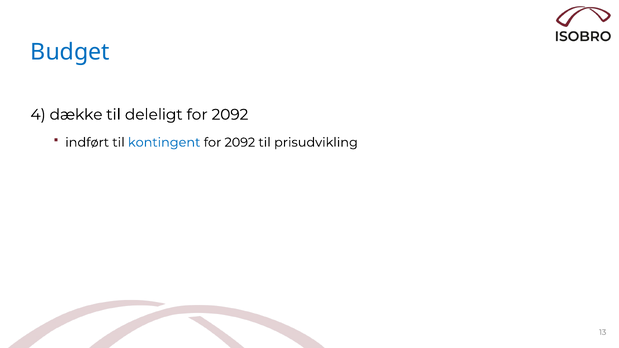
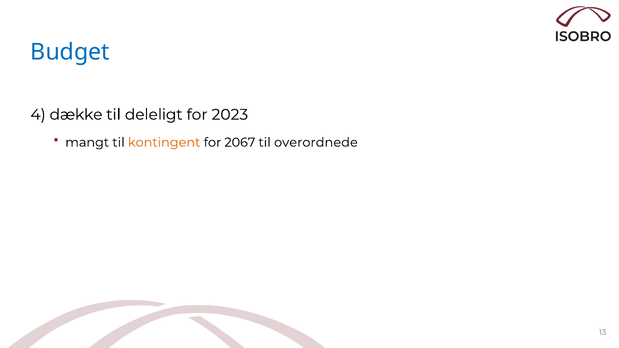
2092: 2092 -> 2023 (230, 115)
indført: indført -> mangt (87, 142)
kontingent colour: blue -> orange (164, 142)
2092: 2092 -> 2067 (240, 142)
prisudvikling: prisudvikling -> overordnede (316, 142)
